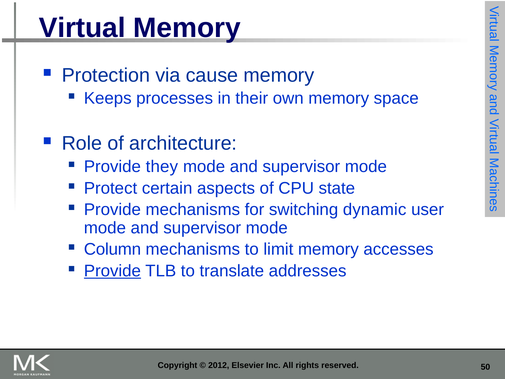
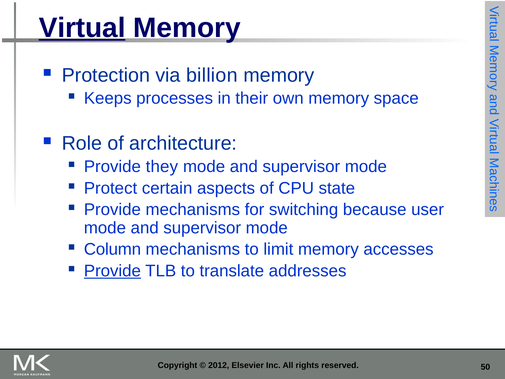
Virtual underline: none -> present (82, 28)
cause: cause -> billion (212, 75)
dynamic: dynamic -> because (375, 210)
